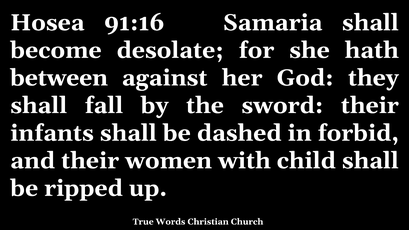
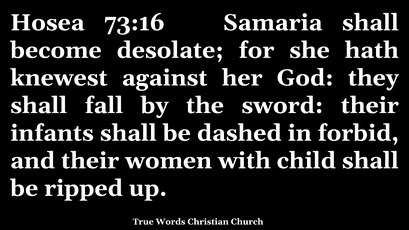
91:16: 91:16 -> 73:16 (134, 23)
between: between -> knewest (59, 78)
